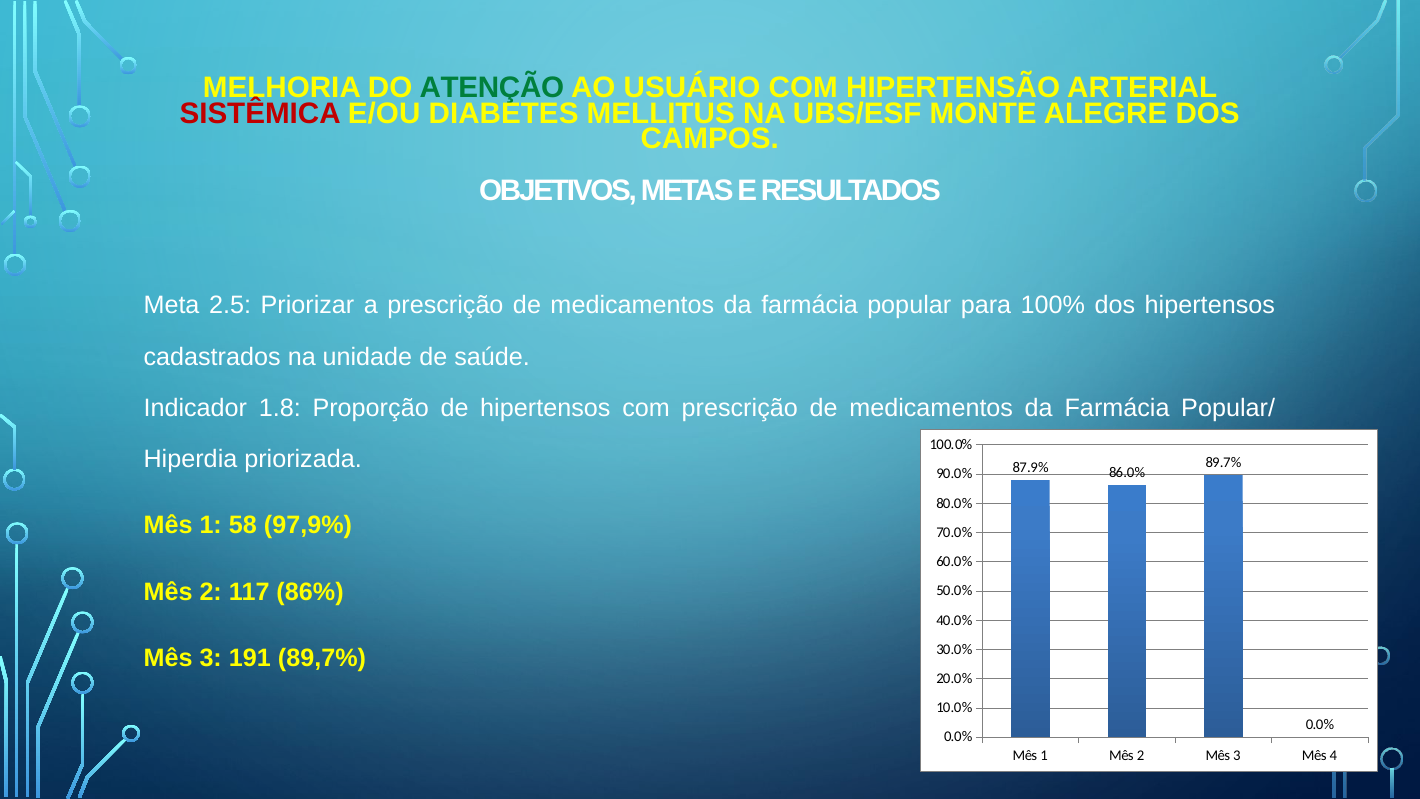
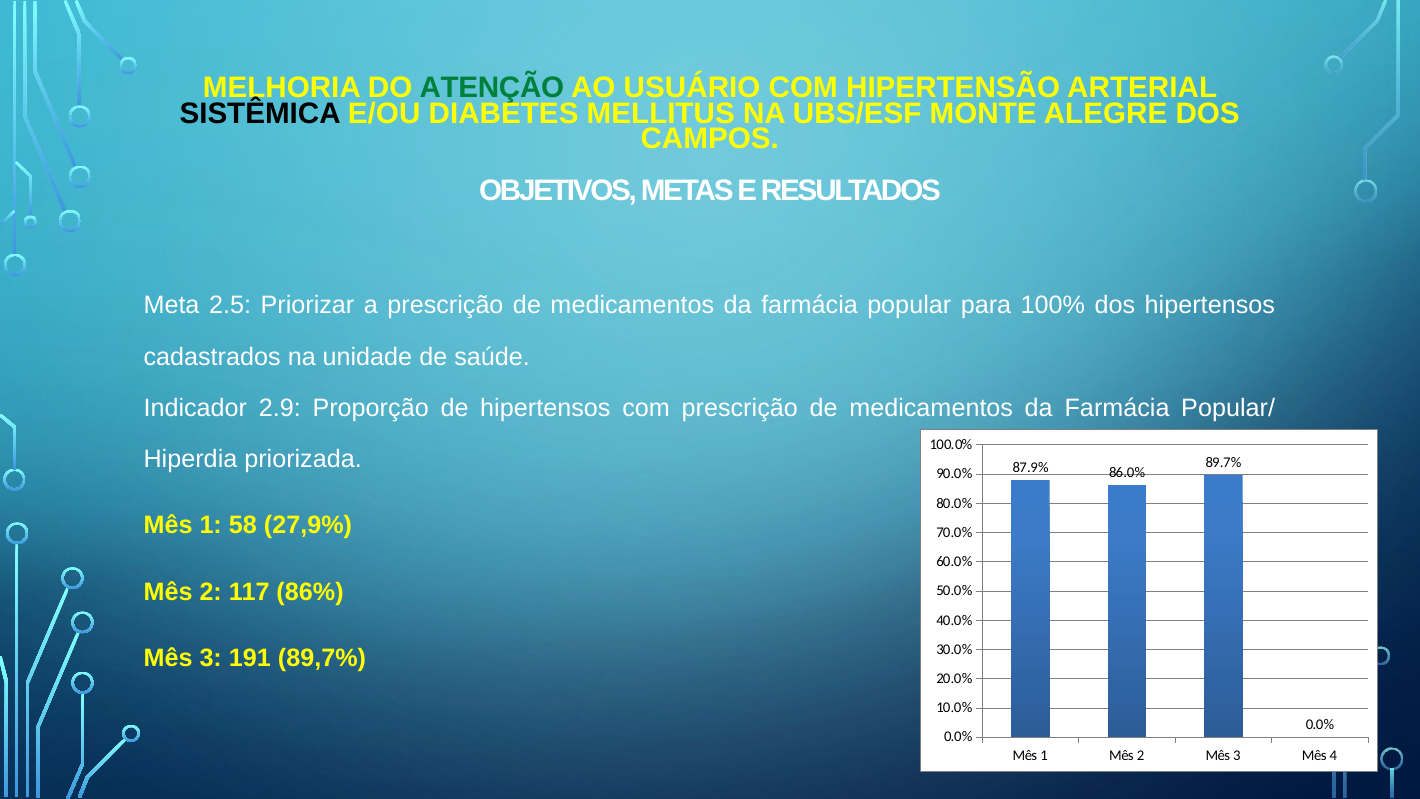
SISTÊMICA colour: red -> black (260, 114)
1.8: 1.8 -> 2.9 (280, 408)
97,9%: 97,9% -> 27,9% (308, 525)
